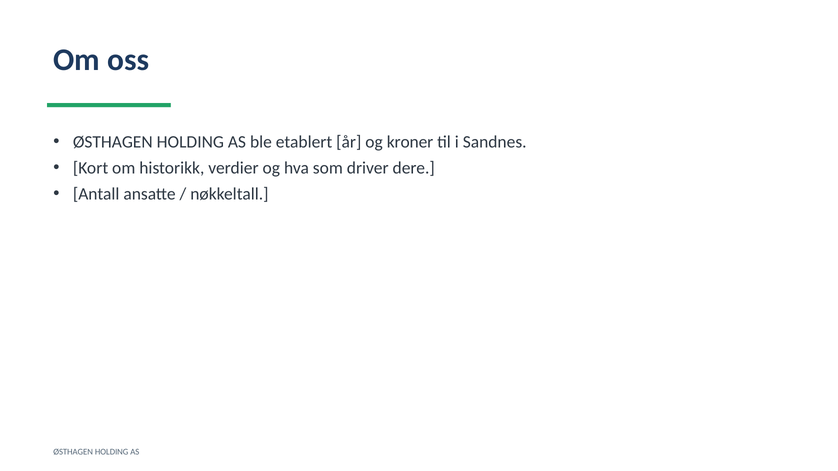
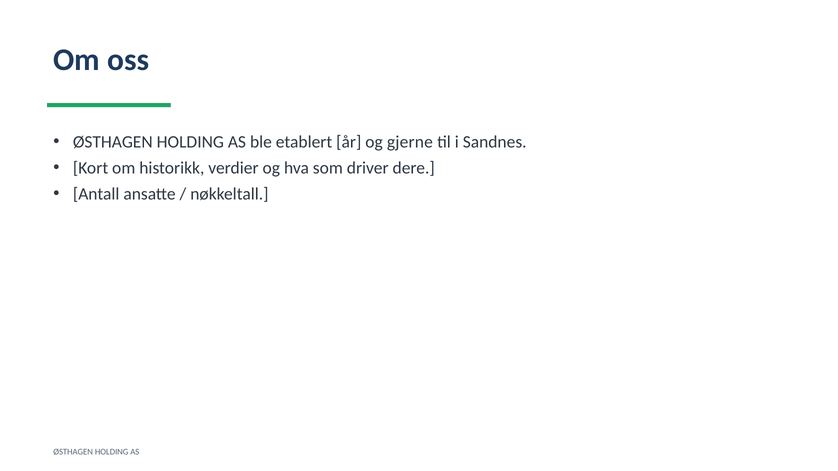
kroner: kroner -> gjerne (410, 142)
